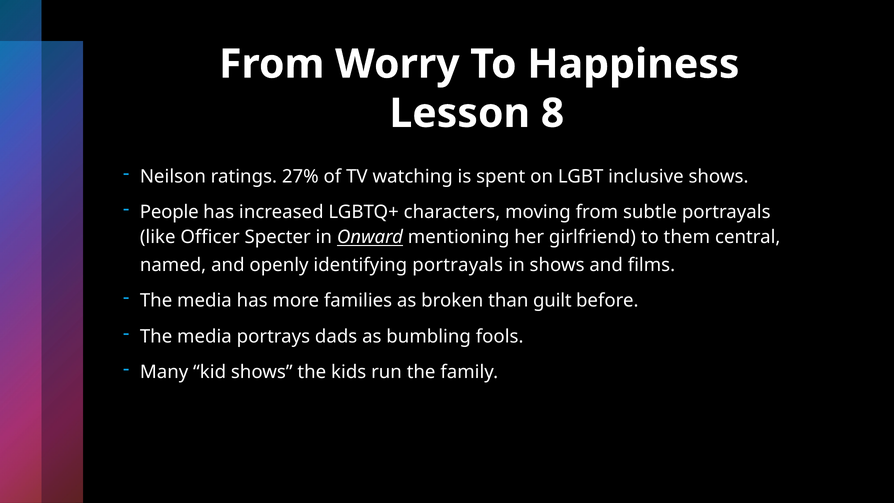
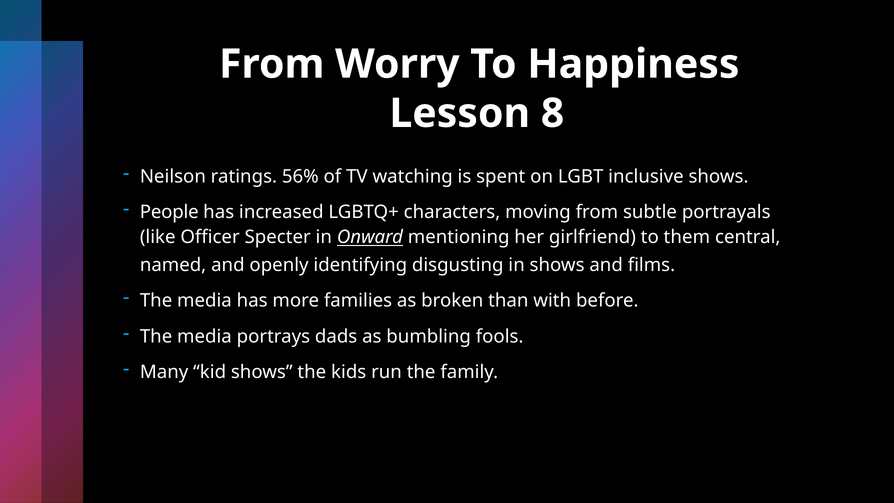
27%: 27% -> 56% (300, 176)
identifying portrayals: portrayals -> disgusting (458, 265)
guilt: guilt -> with (552, 301)
